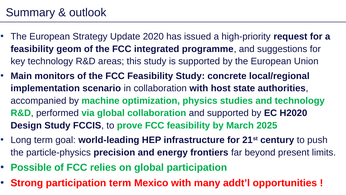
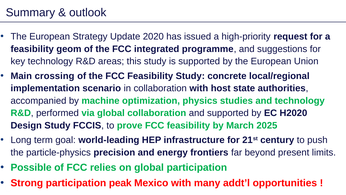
monitors: monitors -> crossing (55, 76)
participation term: term -> peak (120, 183)
